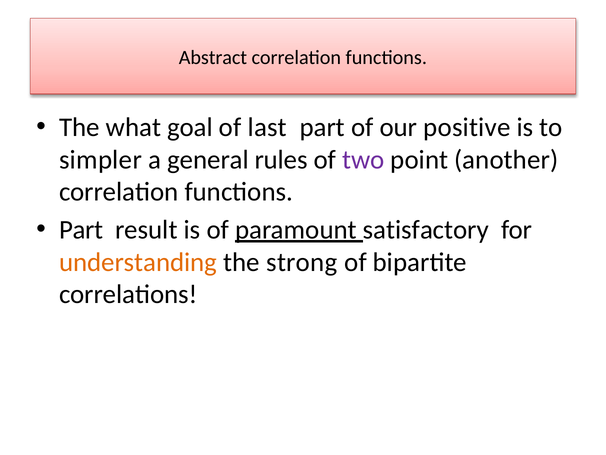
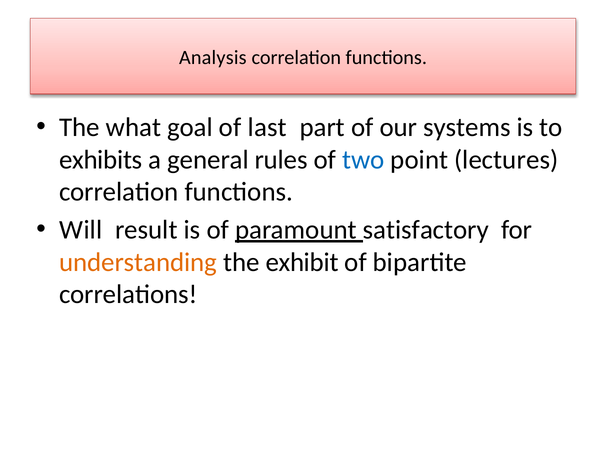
Abstract: Abstract -> Analysis (213, 57)
positive: positive -> systems (467, 127)
simpler: simpler -> exhibits (101, 159)
two colour: purple -> blue (363, 159)
another: another -> lectures (506, 159)
Part: Part -> Will (81, 230)
strong: strong -> exhibit (302, 262)
